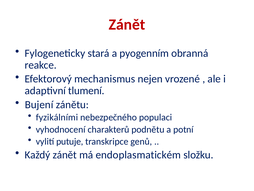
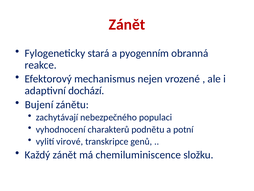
tlumení: tlumení -> dochází (86, 91)
fyzikálními: fyzikálními -> zachytávají (57, 117)
putuje: putuje -> virové (70, 141)
endoplasmatickém: endoplasmatickém -> chemiluminiscence (138, 154)
